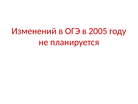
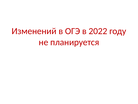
2005: 2005 -> 2022 (98, 31)
